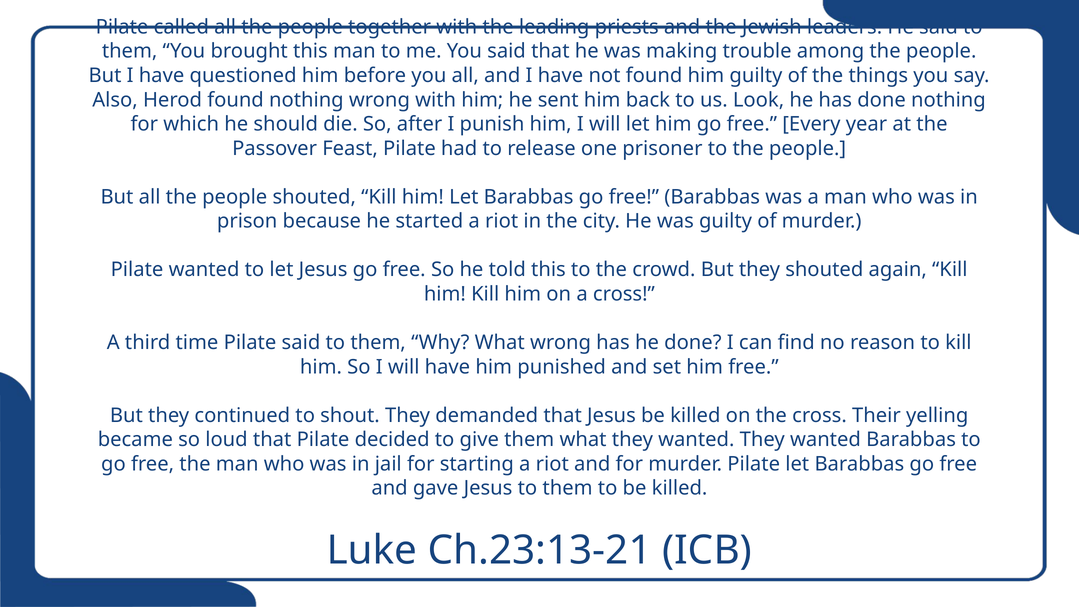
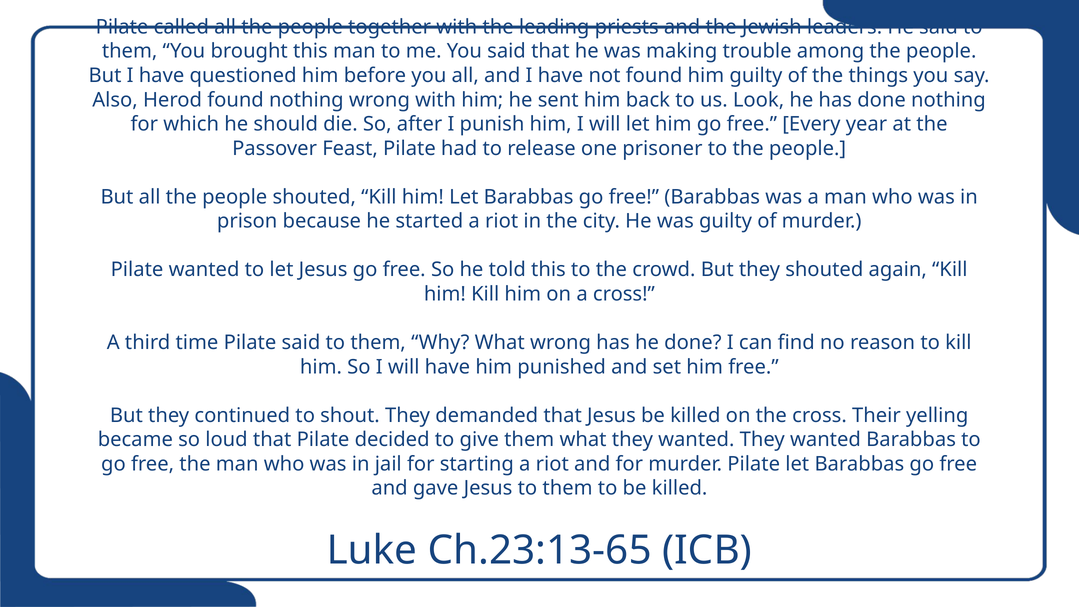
Ch.23:13-21: Ch.23:13-21 -> Ch.23:13-65 (540, 550)
